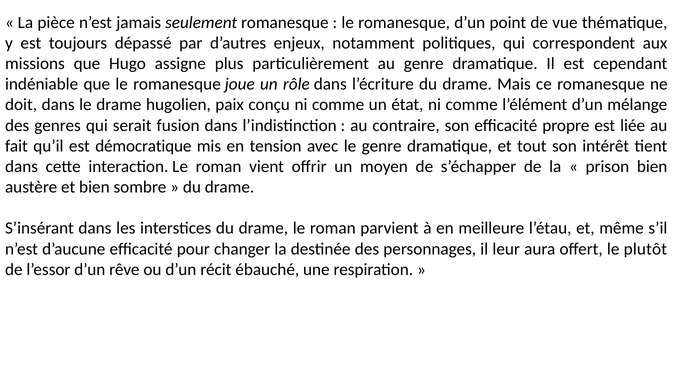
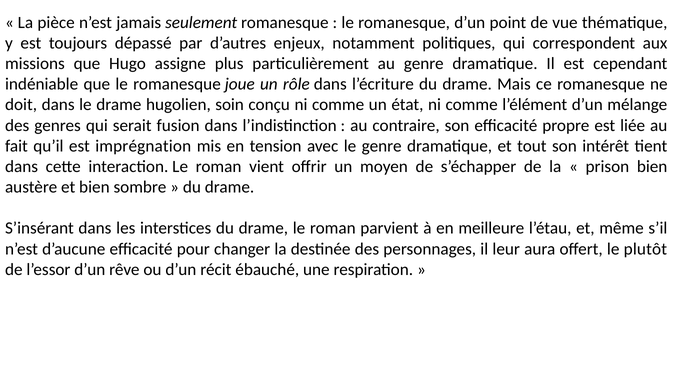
paix: paix -> soin (230, 105)
démocratique: démocratique -> imprégnation (143, 146)
